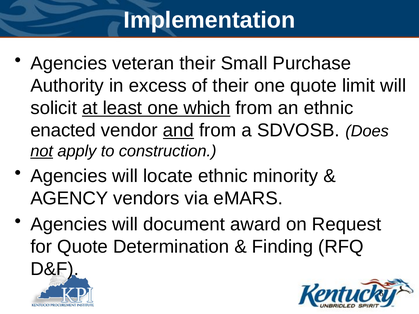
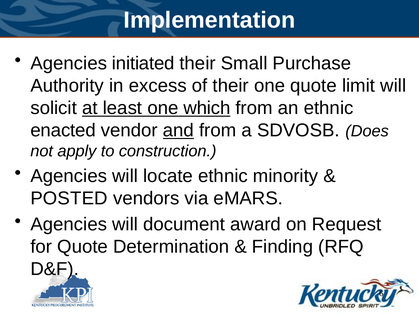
veteran: veteran -> initiated (143, 63)
not underline: present -> none (42, 151)
AGENCY: AGENCY -> POSTED (69, 199)
